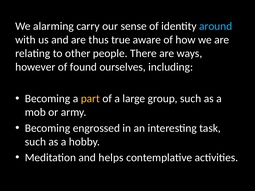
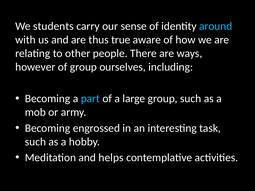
alarming: alarming -> students (53, 26)
of found: found -> group (83, 67)
part colour: yellow -> light blue (90, 99)
